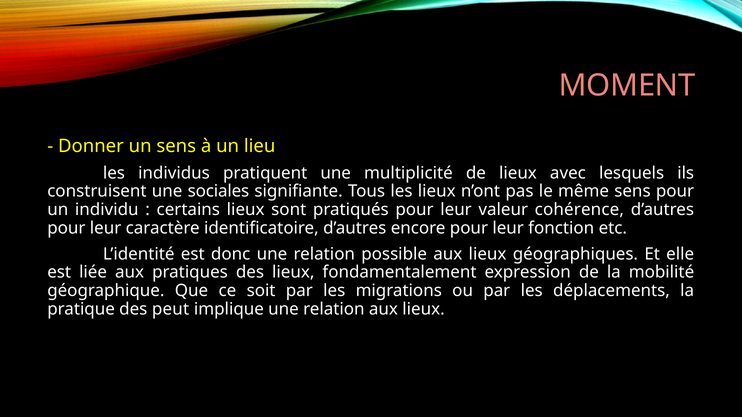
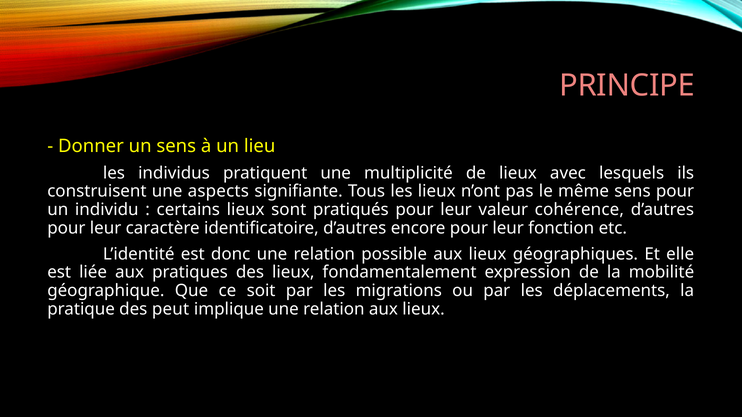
MOMENT: MOMENT -> PRINCIPE (627, 86)
sociales: sociales -> aspects (218, 192)
